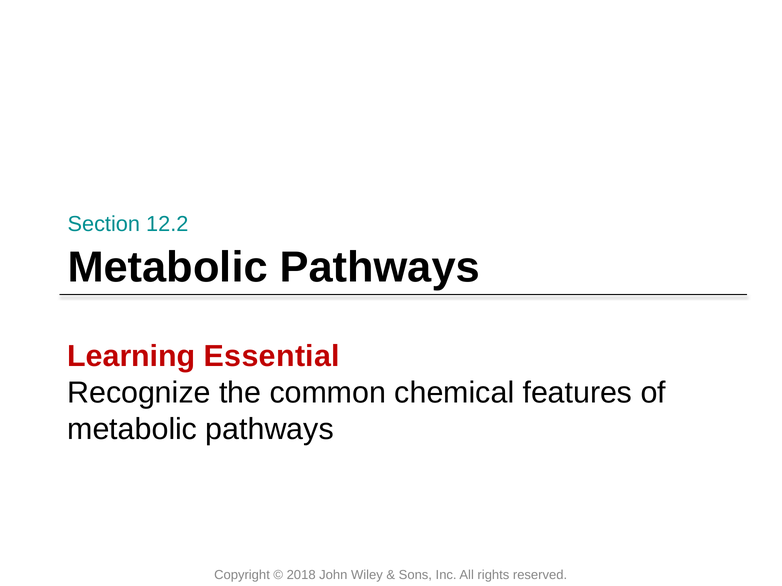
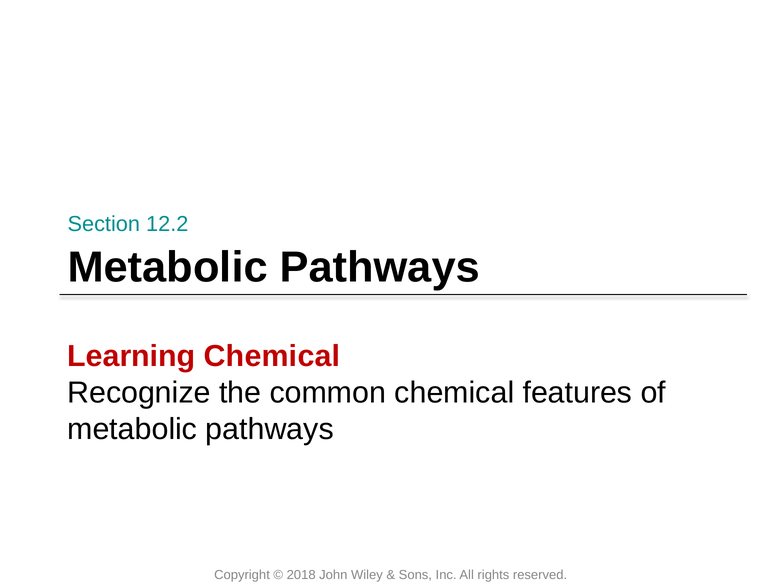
Learning Essential: Essential -> Chemical (272, 357)
